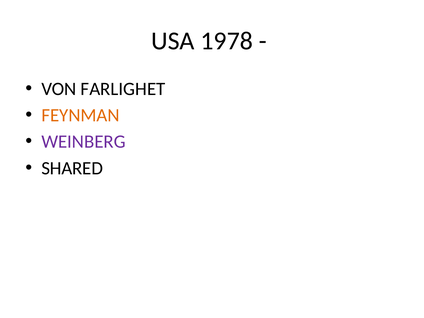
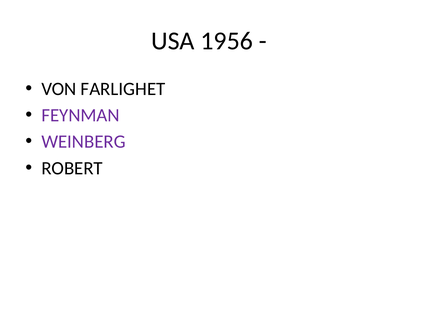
1978: 1978 -> 1956 (227, 41)
FEYNMAN colour: orange -> purple (81, 115)
SHARED: SHARED -> ROBERT (72, 168)
